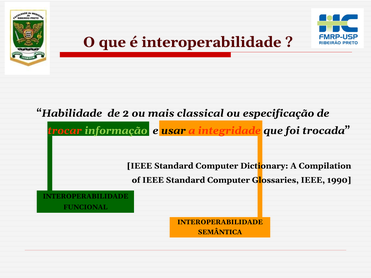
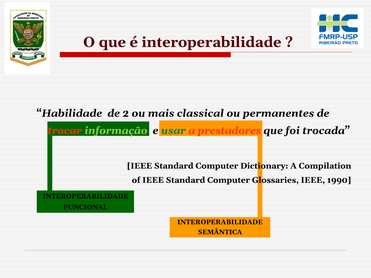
especificação: especificação -> permanentes (278, 113)
usar colour: black -> green (173, 131)
integridade: integridade -> prestadores (229, 131)
